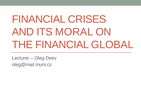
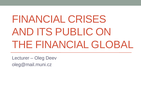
MORAL: MORAL -> PUBLIC (74, 32)
